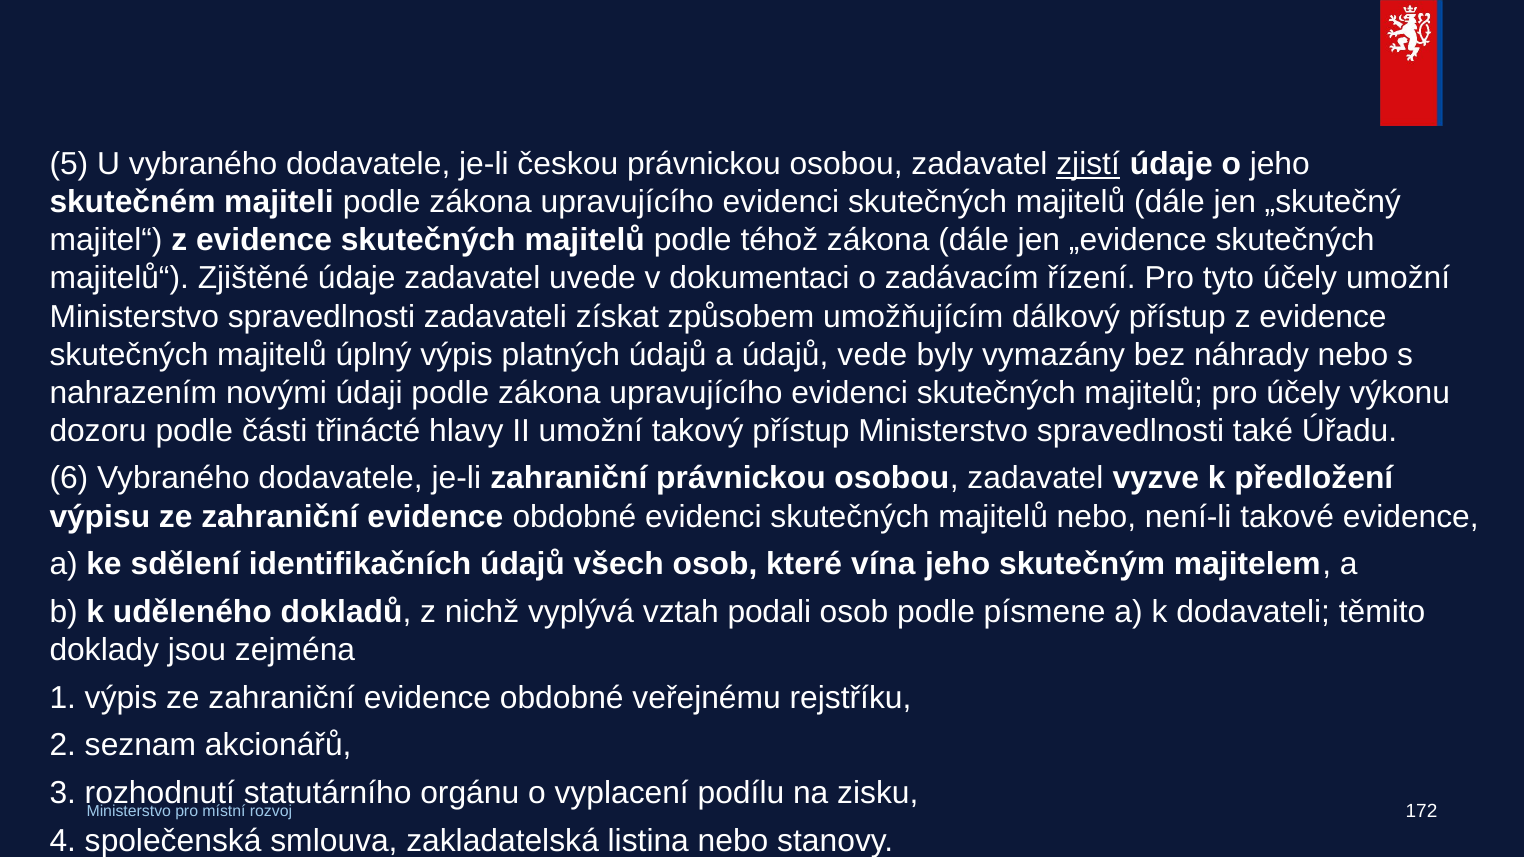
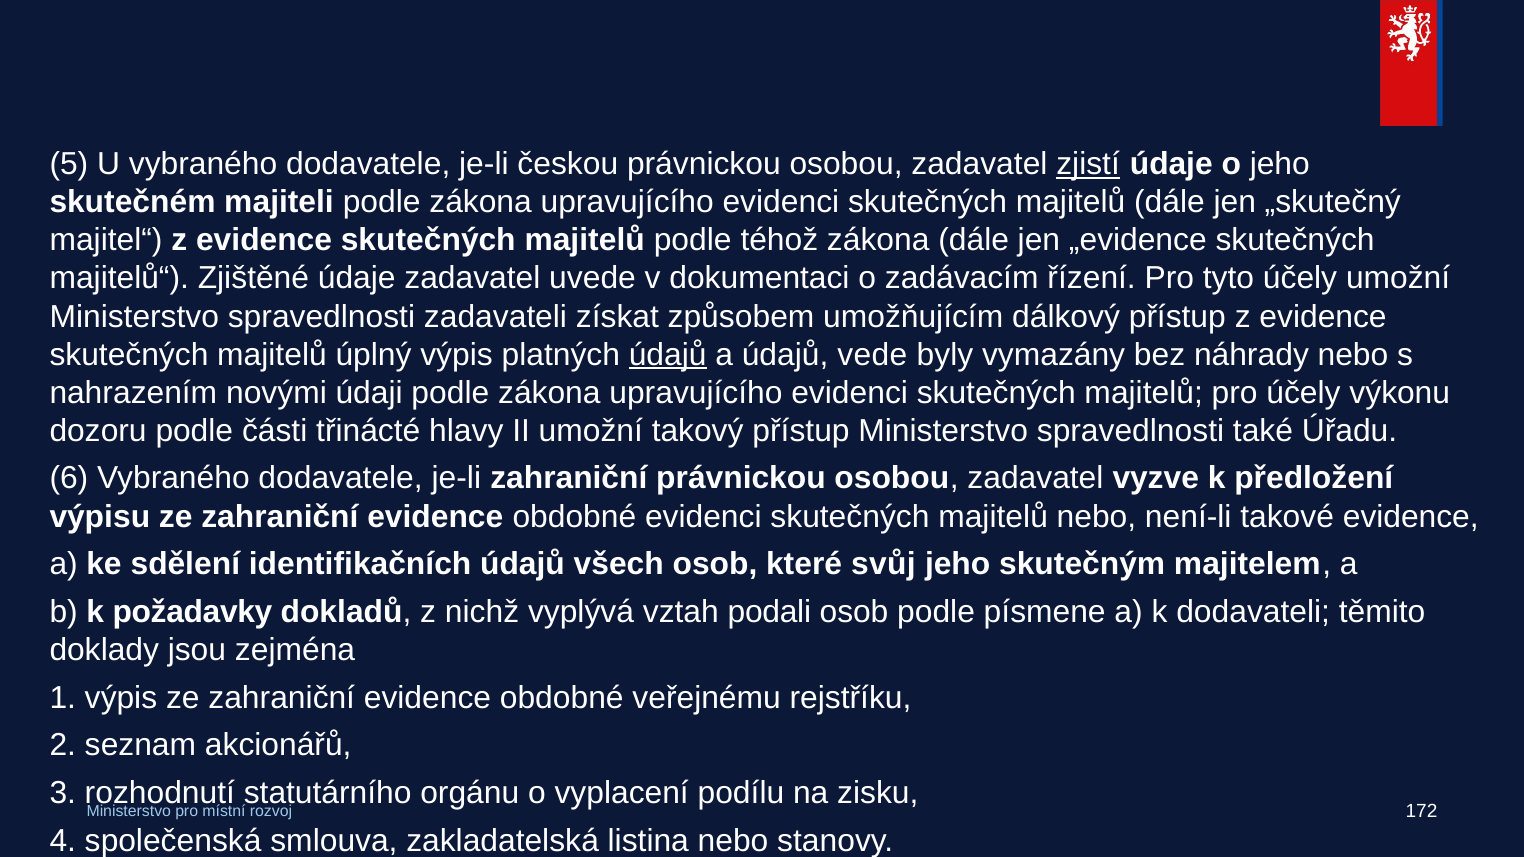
údajů underline: none -> present (668, 355)
vína: vína -> svůj (883, 564)
uděleného: uděleného -> požadavky (192, 612)
